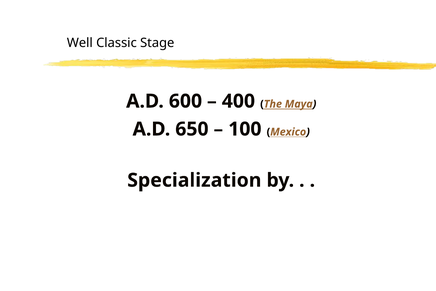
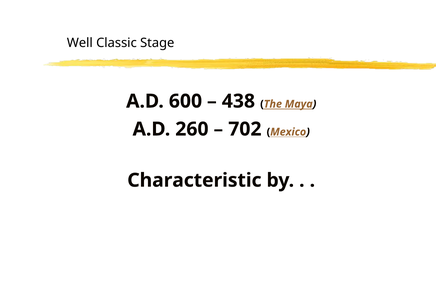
400: 400 -> 438 (238, 101)
650: 650 -> 260 (192, 129)
100: 100 -> 702 (245, 129)
Specialization: Specialization -> Characteristic (194, 180)
